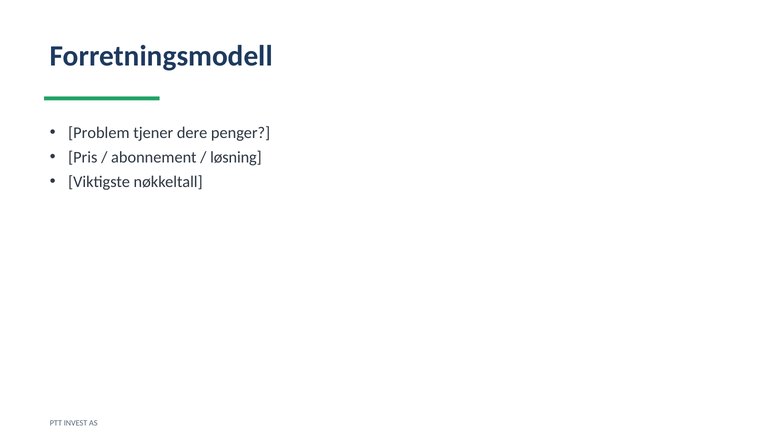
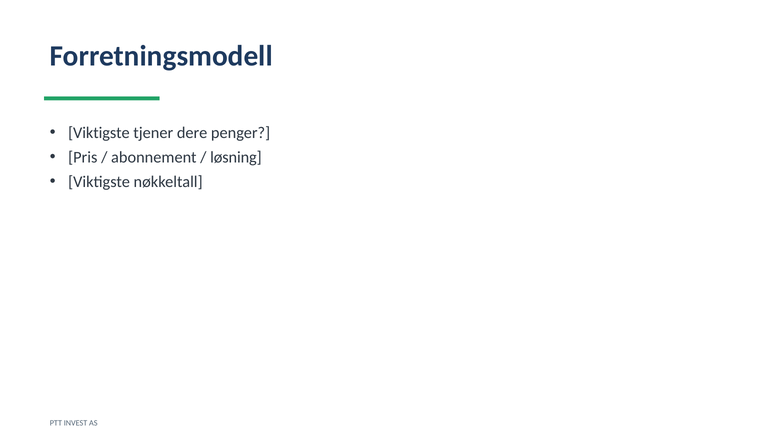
Problem: Problem -> Viktigste (99, 133)
